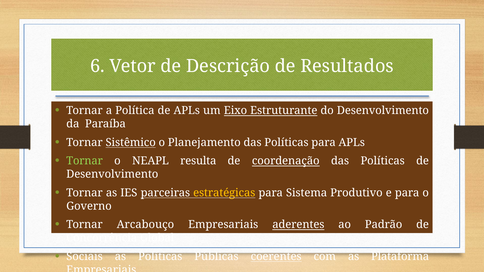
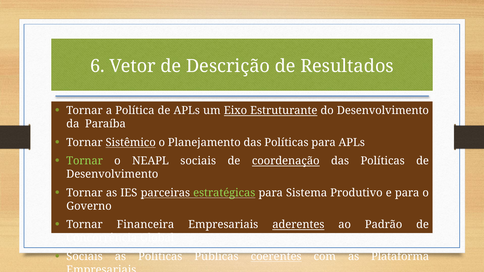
NEAPL resulta: resulta -> sociais (198, 161)
estratégicas colour: yellow -> light green (224, 193)
Arcabouço: Arcabouço -> Financeira (145, 225)
